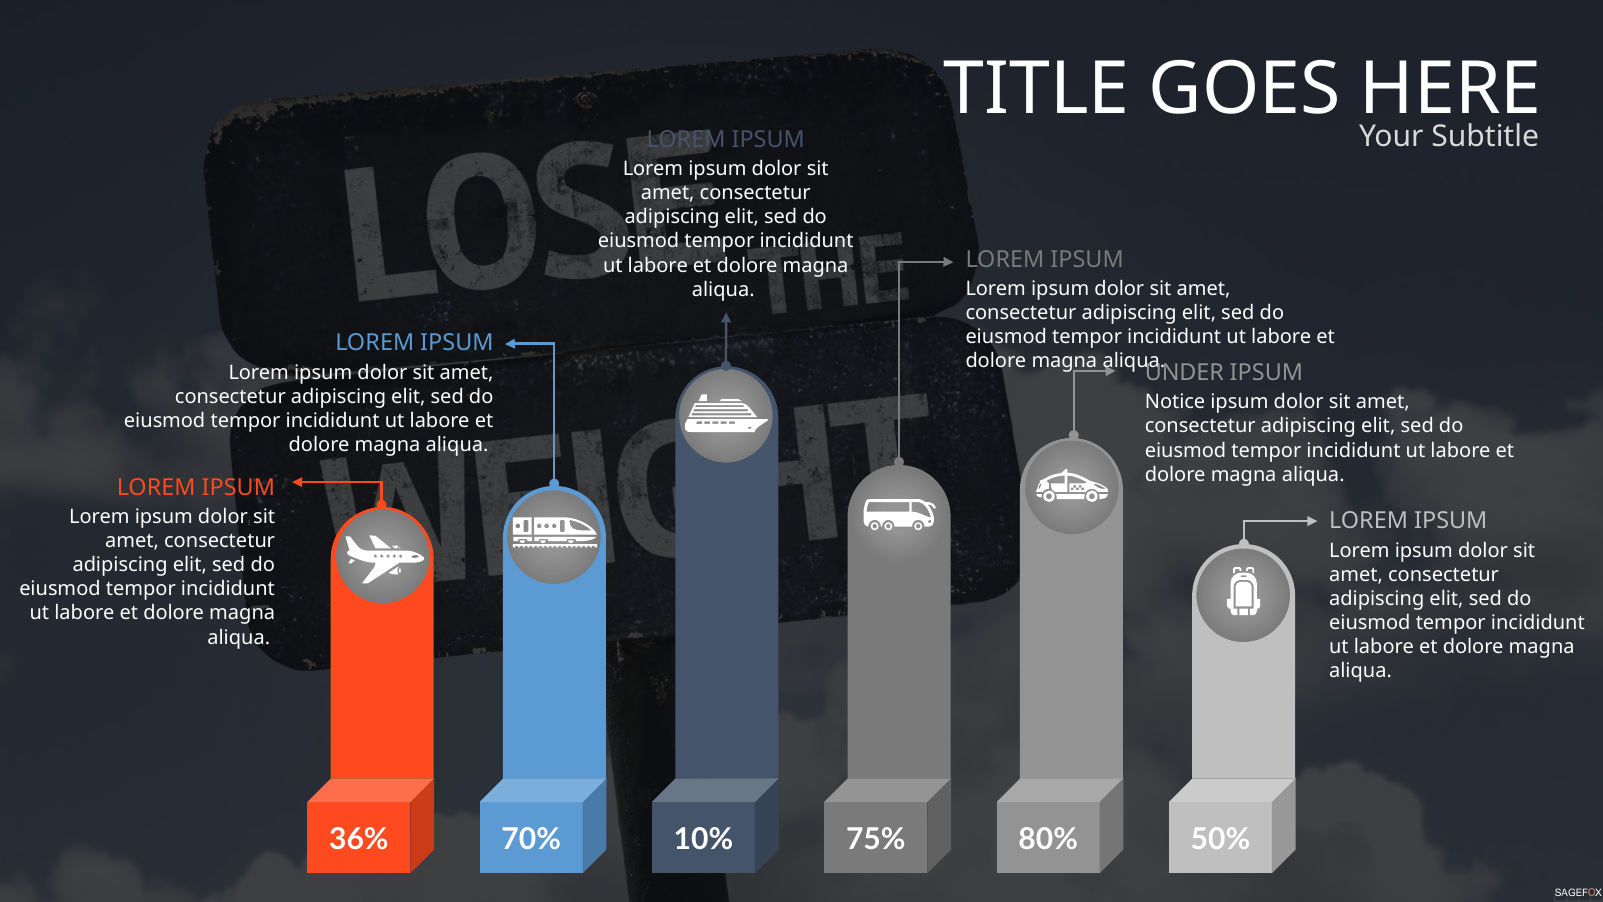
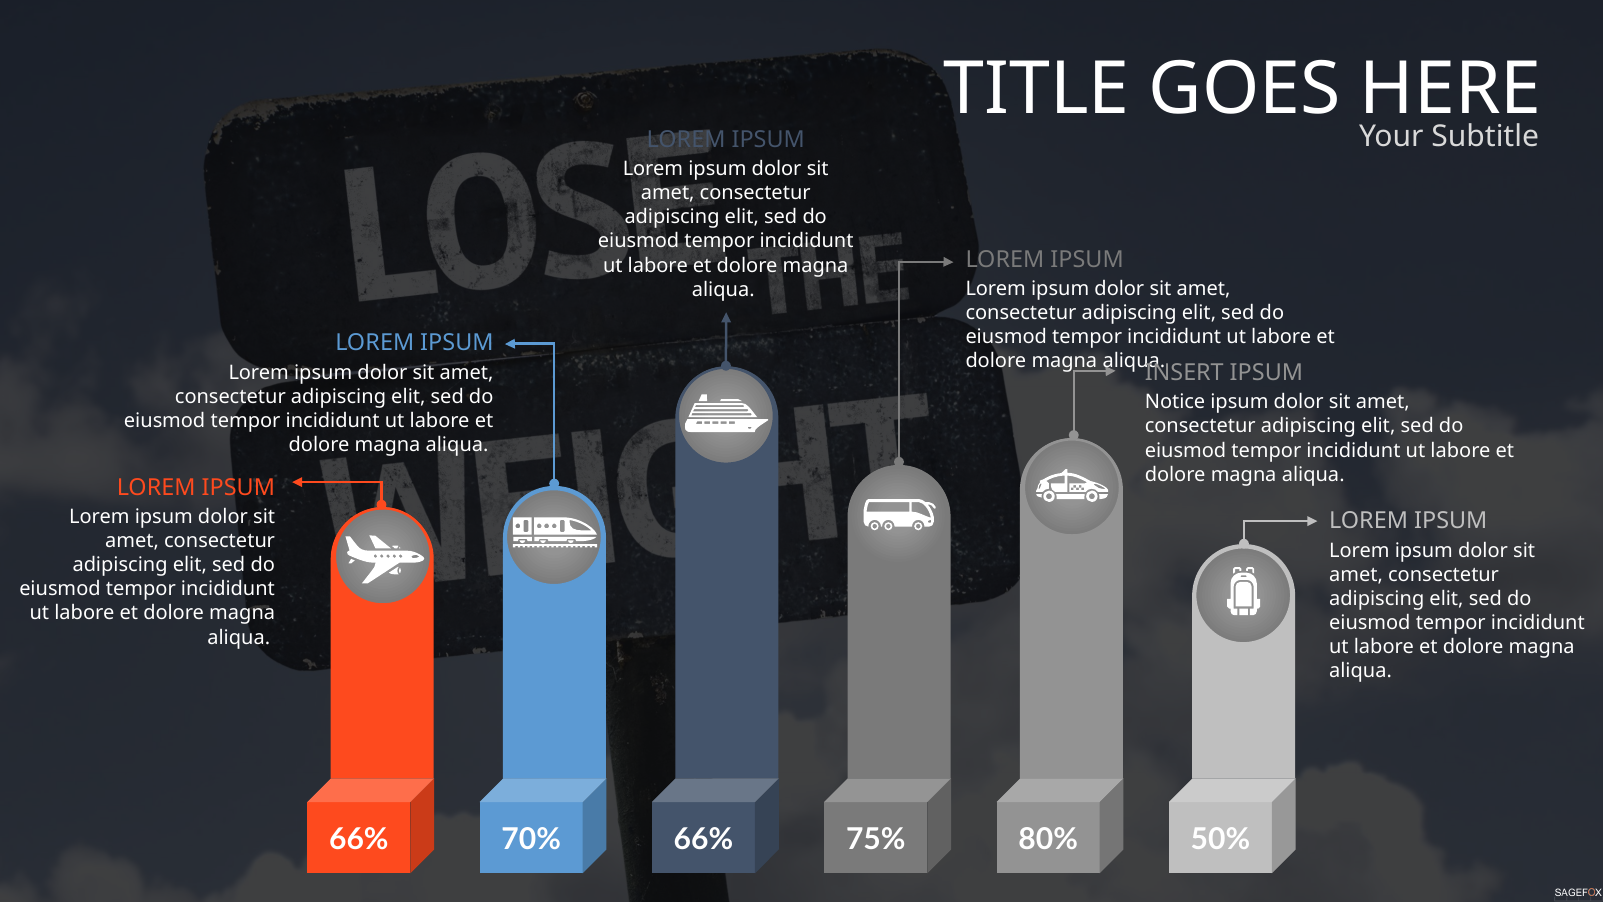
UNDER: UNDER -> INSERT (1184, 372)
36%: 36% -> 66% (359, 839)
70% 10%: 10% -> 66% (703, 839)
